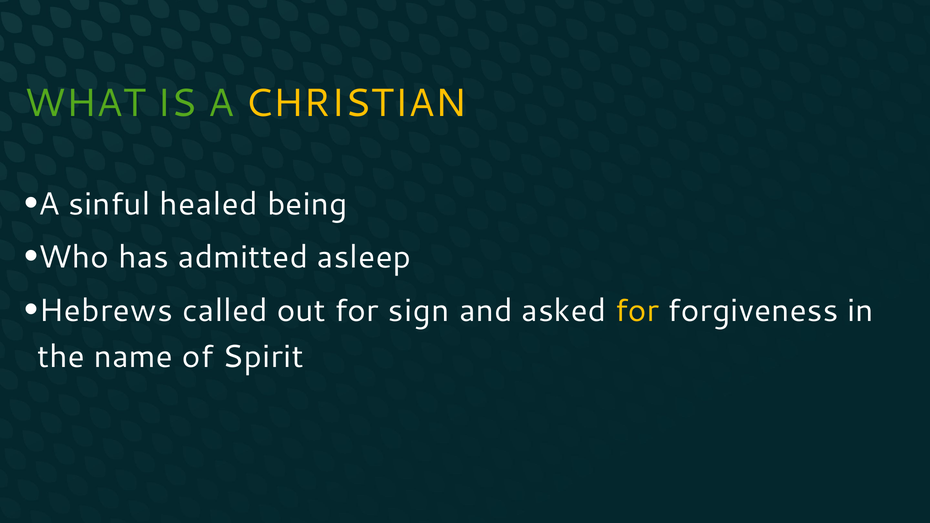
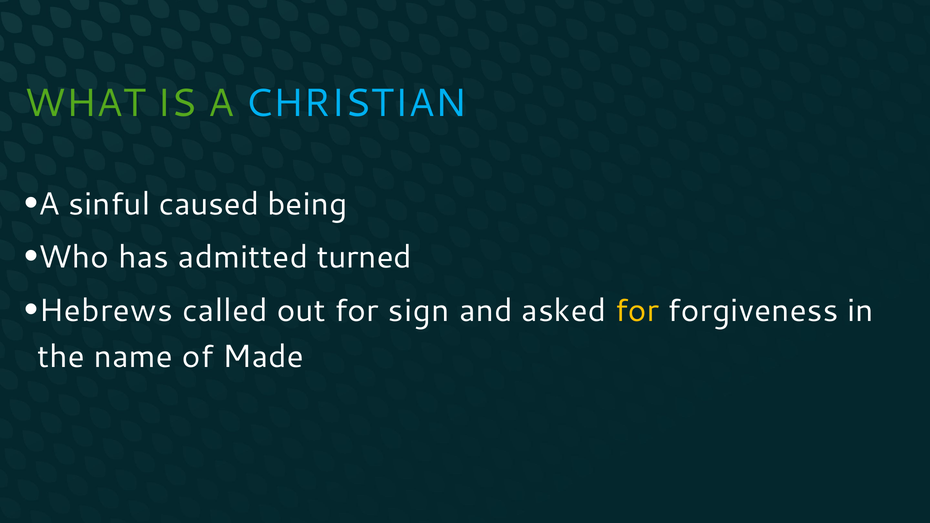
CHRISTIAN colour: yellow -> light blue (356, 103)
healed: healed -> caused (209, 204)
asleep: asleep -> turned (364, 257)
Spirit: Spirit -> Made (263, 357)
